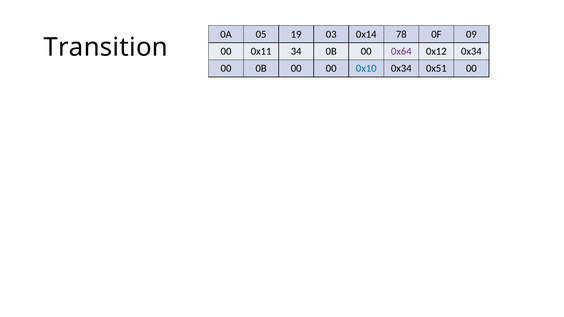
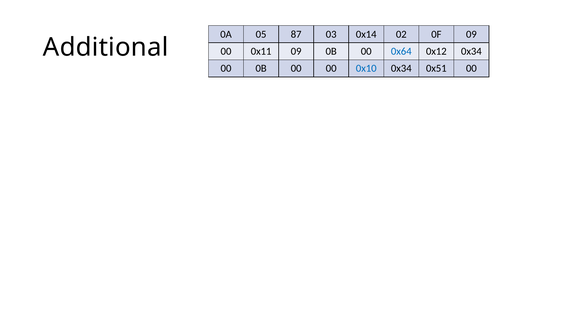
19: 19 -> 87 (296, 34)
78: 78 -> 02 (401, 34)
Transition: Transition -> Additional (106, 47)
0x11 34: 34 -> 09 (296, 51)
0x64 colour: purple -> blue (401, 51)
